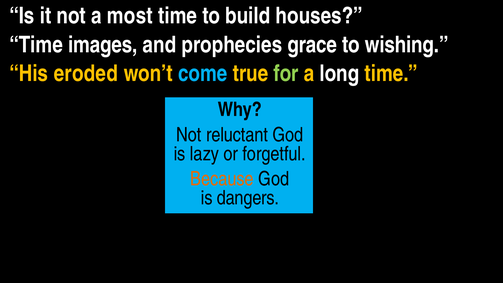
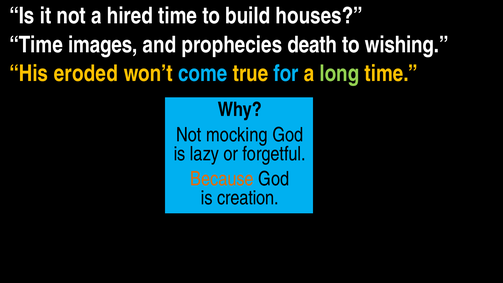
most: most -> hired (130, 16)
grace: grace -> death (312, 45)
for colour: light green -> light blue (286, 74)
long colour: white -> light green (339, 74)
reluctant: reluctant -> mocking (237, 135)
dangers: dangers -> creation (248, 198)
